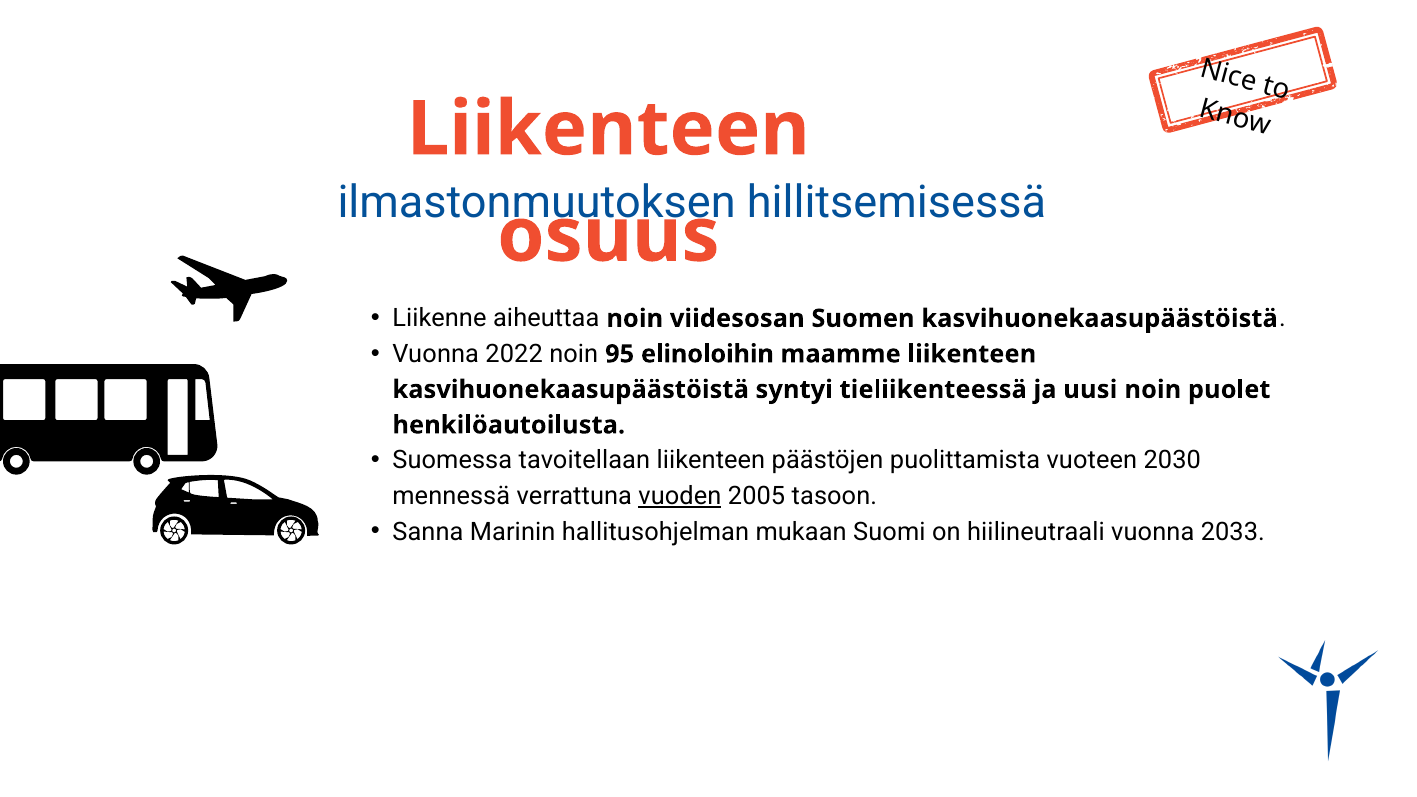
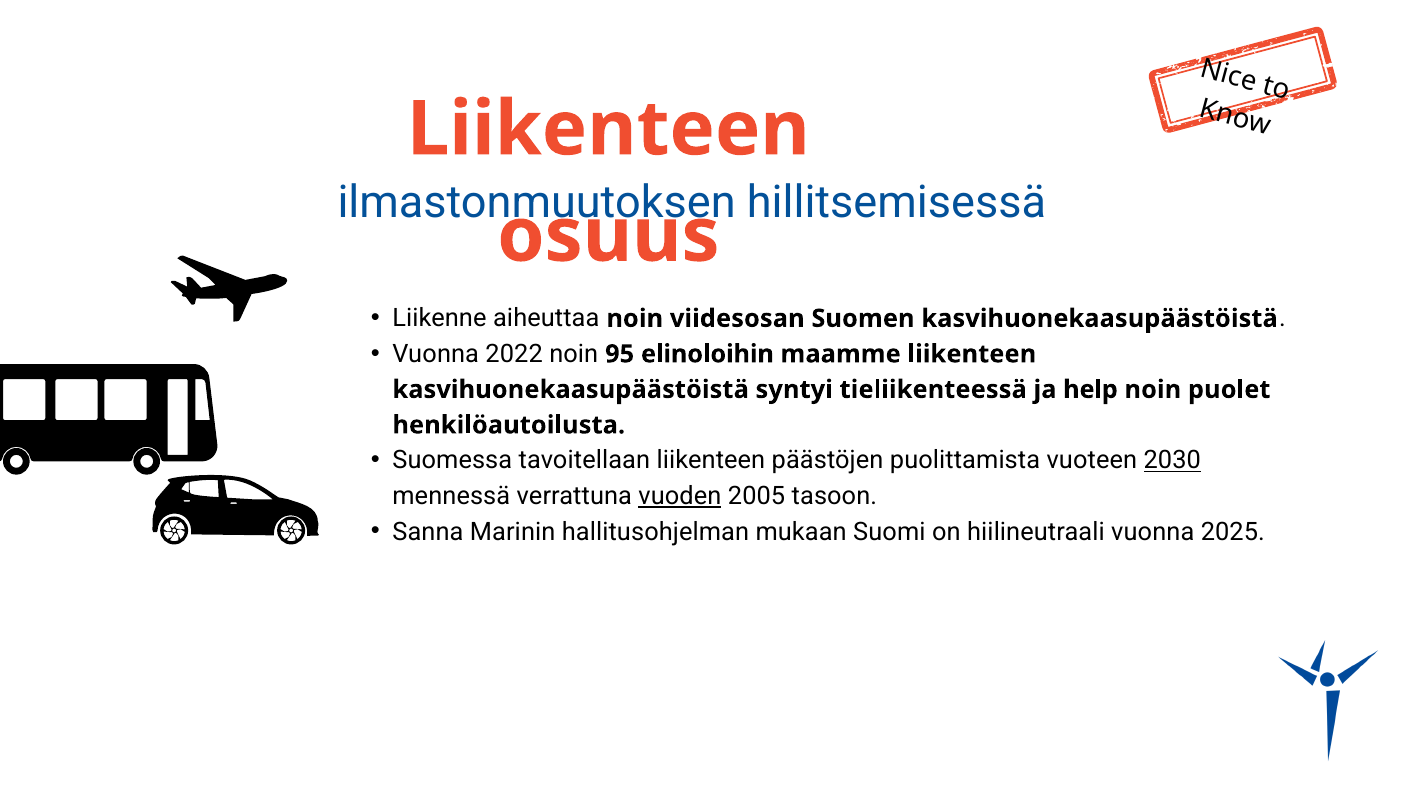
uusi: uusi -> help (1090, 390)
2030 underline: none -> present (1172, 461)
2033: 2033 -> 2025 (1233, 532)
